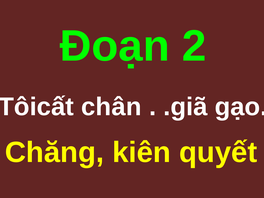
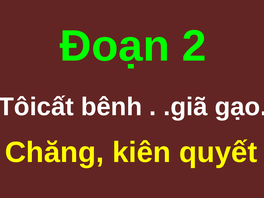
chân: chân -> bênh (111, 107)
